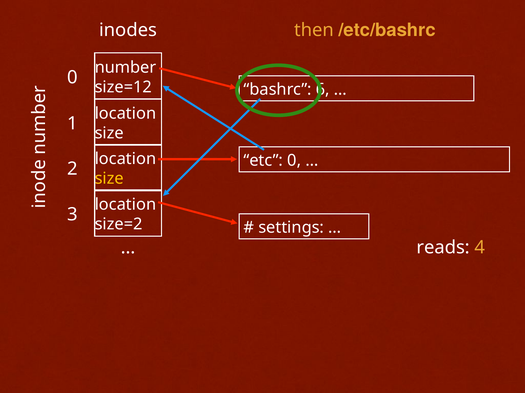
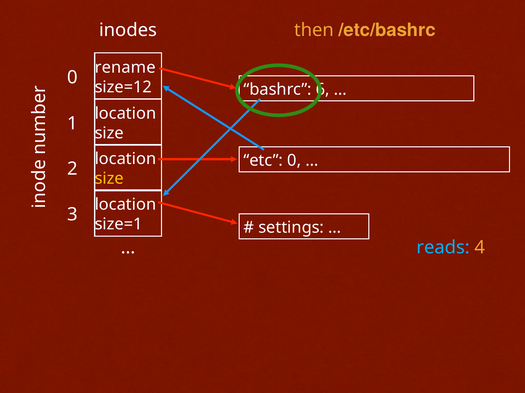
number: number -> rename (125, 67)
size=2: size=2 -> size=1 (119, 225)
reads colour: white -> light blue (443, 248)
